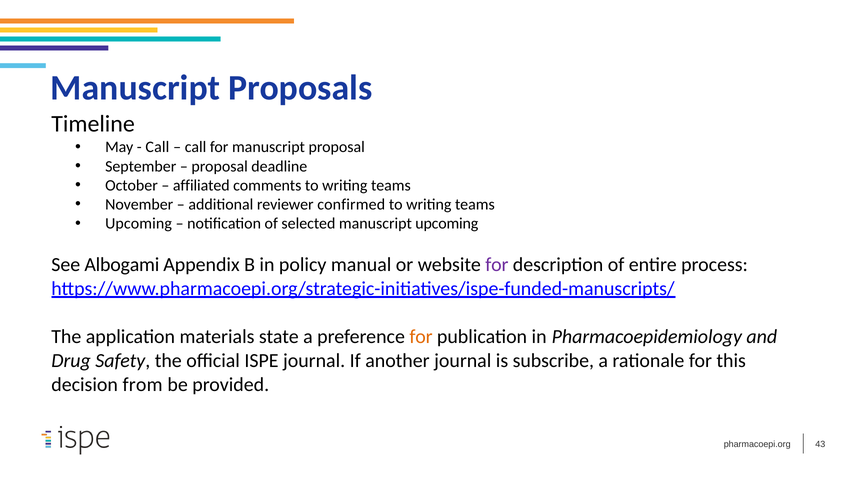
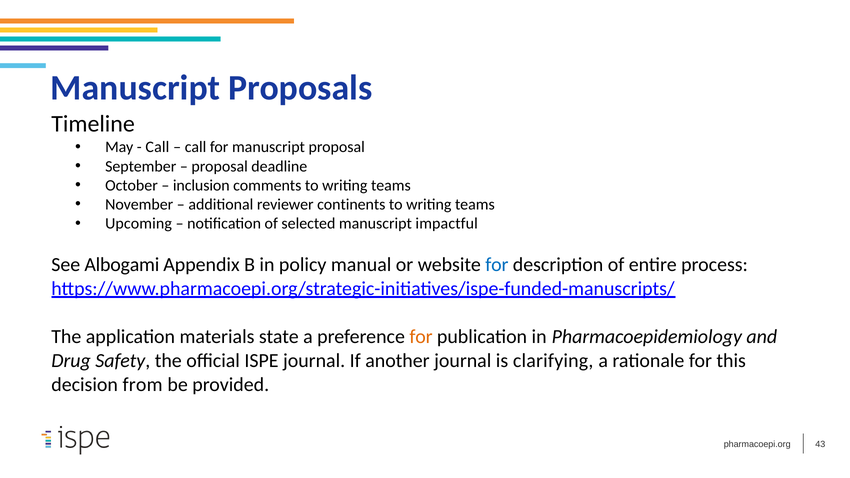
affiliated: affiliated -> inclusion (201, 185)
confirmed: confirmed -> continents (351, 205)
manuscript upcoming: upcoming -> impactful (447, 224)
for colour: purple -> blue (497, 265)
subscribe: subscribe -> clarifying (553, 361)
